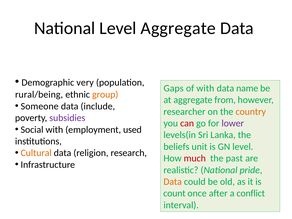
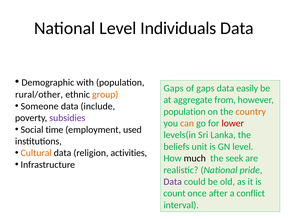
Level Aggregate: Aggregate -> Individuals (178, 28)
very: very -> with (85, 83)
of with: with -> gaps (205, 88)
name: name -> easily (247, 88)
rural/being: rural/being -> rural/other (39, 95)
researcher: researcher -> population (185, 112)
can colour: red -> orange (187, 123)
lower colour: purple -> red (233, 123)
Social with: with -> time (54, 130)
research: research -> activities (129, 153)
much colour: red -> black (195, 158)
past: past -> seek (234, 158)
Data colour: orange -> purple (173, 182)
